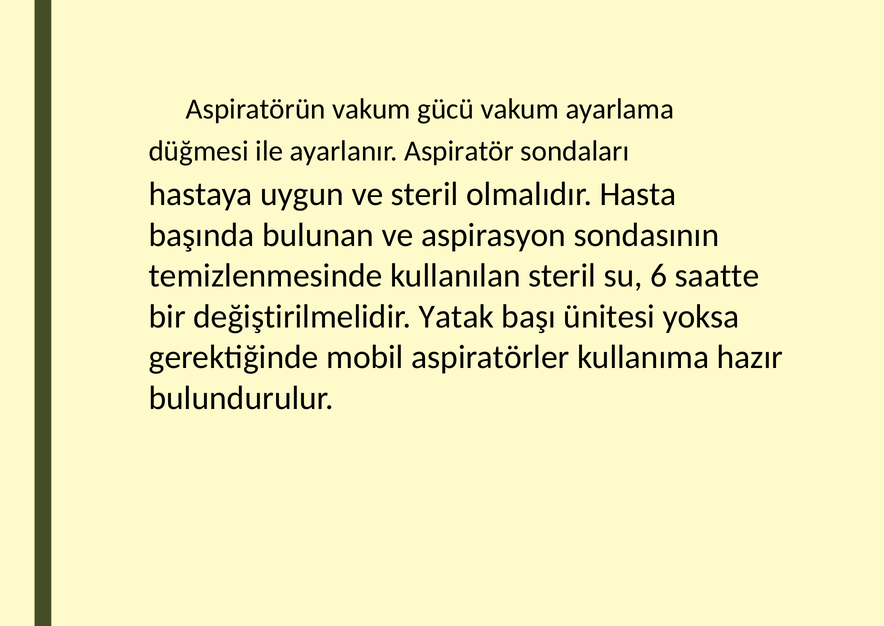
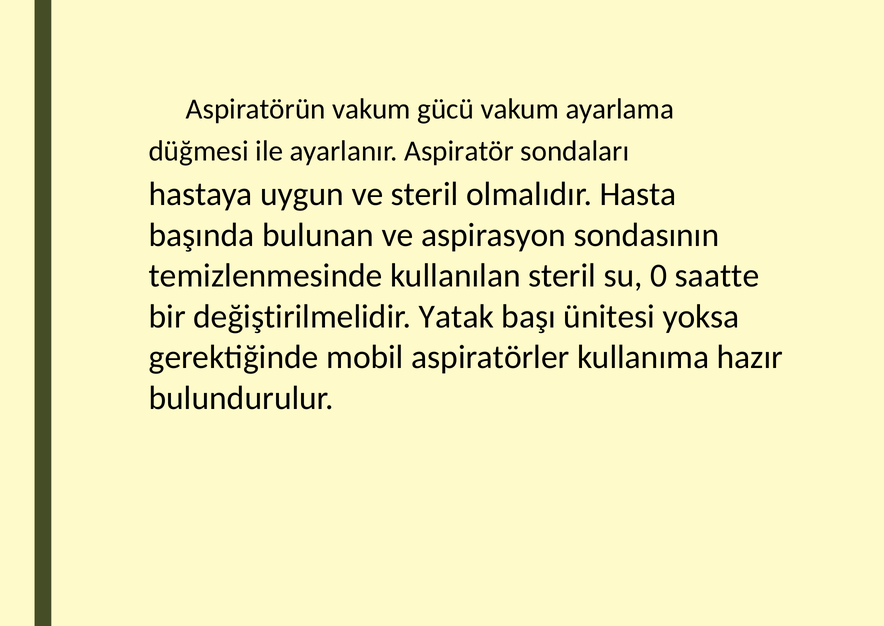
6: 6 -> 0 (659, 276)
